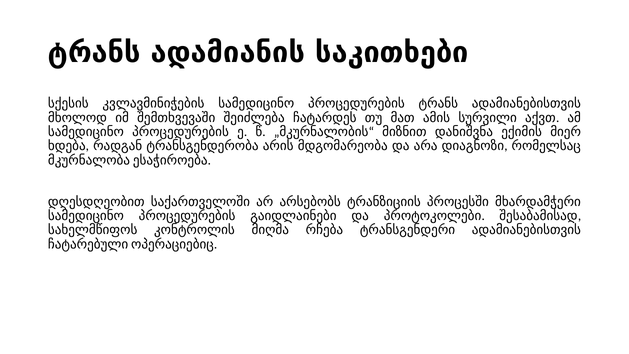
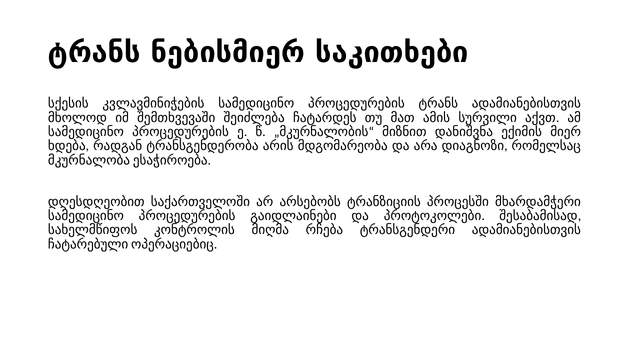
ადამიანის: ადამიანის -> ნებისმიერ (228, 53)
